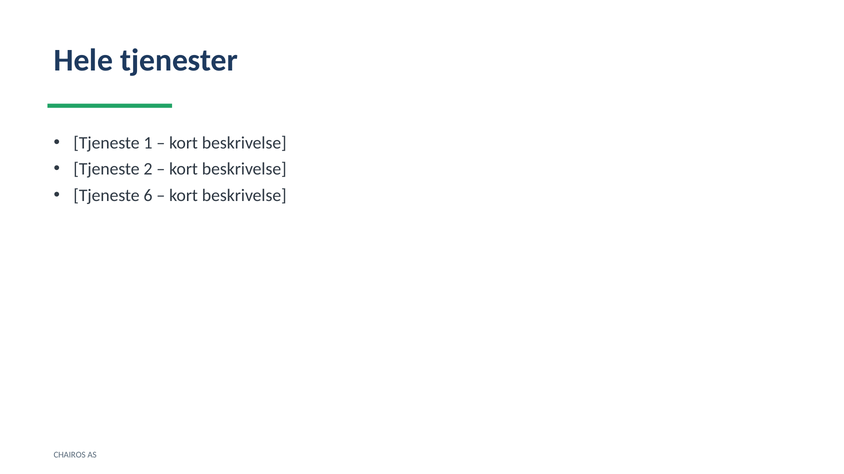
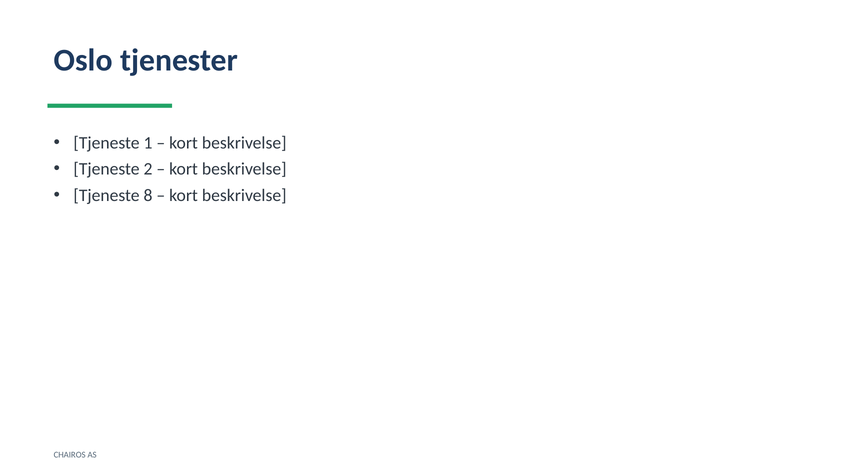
Hele: Hele -> Oslo (83, 60)
6: 6 -> 8 (148, 196)
